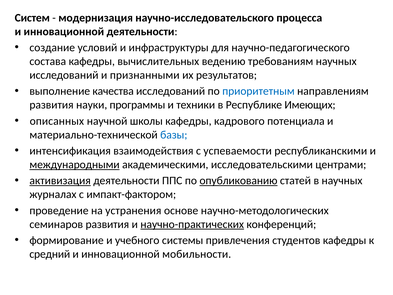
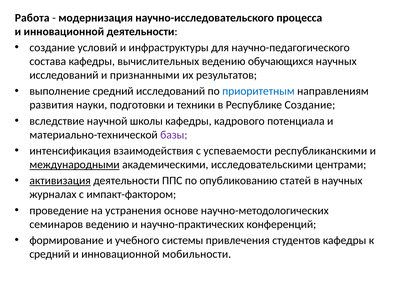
Систем: Систем -> Работа (32, 18)
требованиям: требованиям -> обучающихся (281, 61)
выполнение качества: качества -> средний (113, 91)
программы: программы -> подготовки (137, 105)
Республике Имеющих: Имеющих -> Создание (310, 105)
описанных: описанных -> вследствие (57, 121)
базы colour: blue -> purple (174, 135)
опубликованию underline: present -> none (238, 181)
семинаров развития: развития -> ведению (107, 224)
научно-практических underline: present -> none (192, 224)
